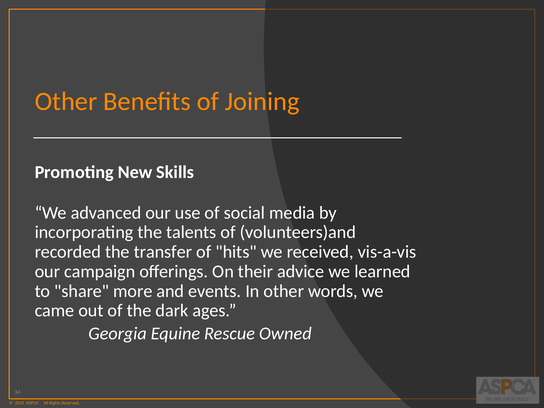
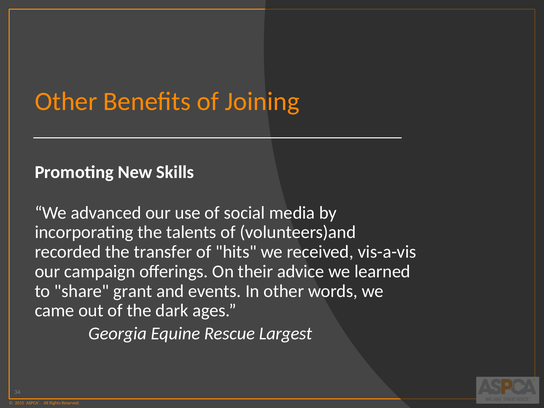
more: more -> grant (133, 291)
Owned: Owned -> Largest (286, 333)
